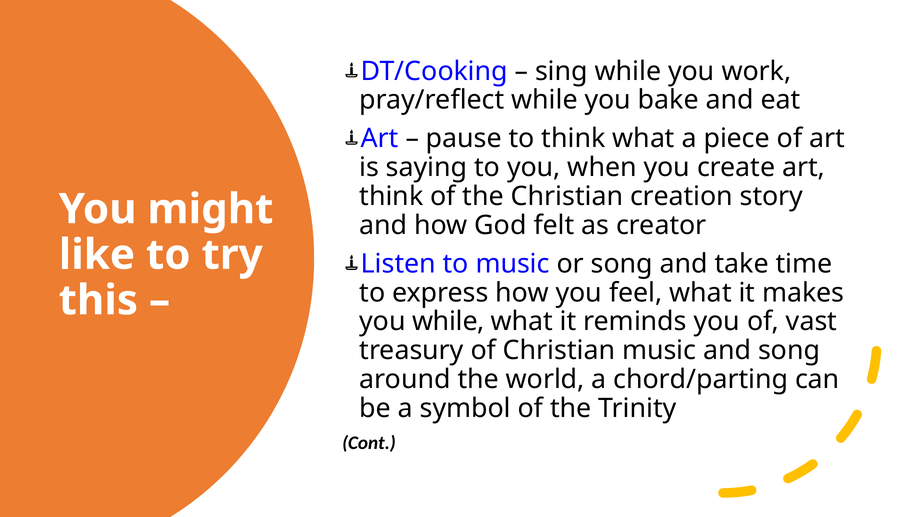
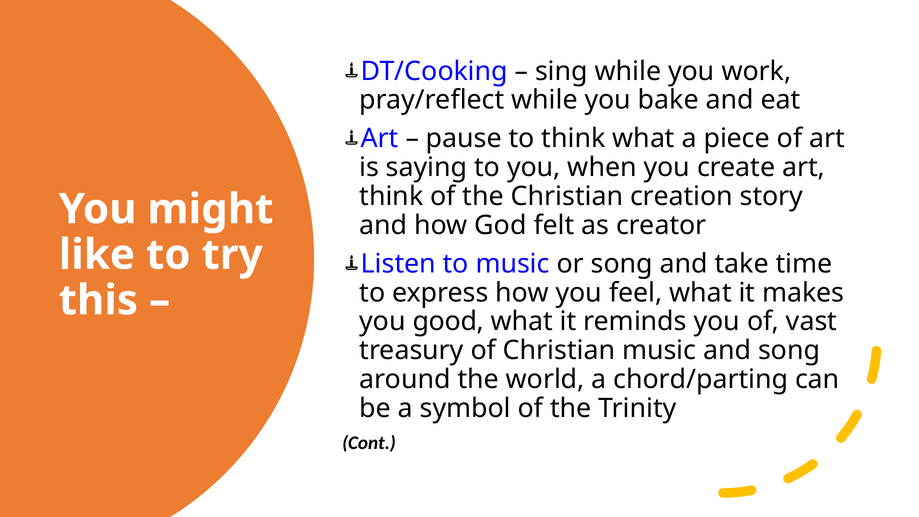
you while: while -> good (448, 322)
